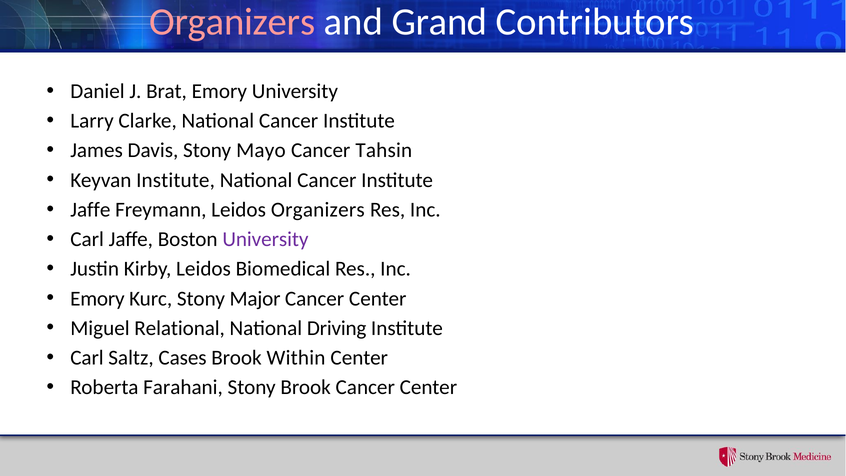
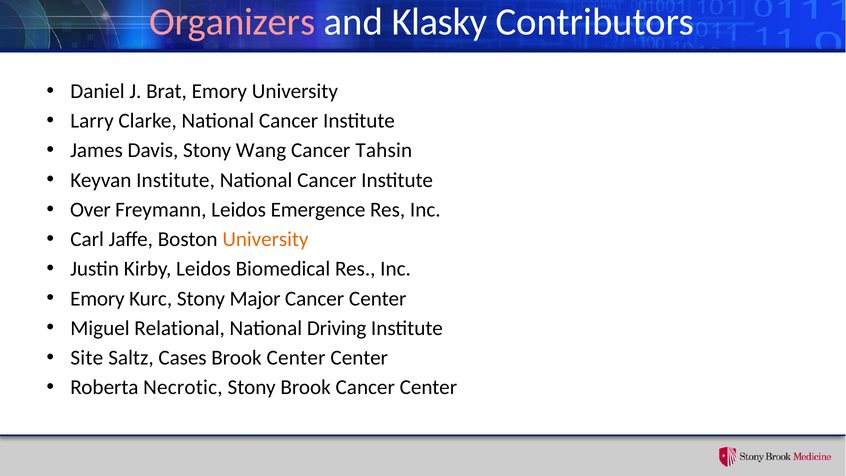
Grand: Grand -> Klasky (440, 22)
Mayo: Mayo -> Wang (261, 150)
Jaffe: Jaffe -> Over (90, 210)
Leidos Organizers: Organizers -> Emergence (318, 210)
University colour: purple -> orange (265, 239)
Carl: Carl -> Site (87, 358)
Brook Within: Within -> Center (296, 358)
Farahani: Farahani -> Necrotic (183, 387)
